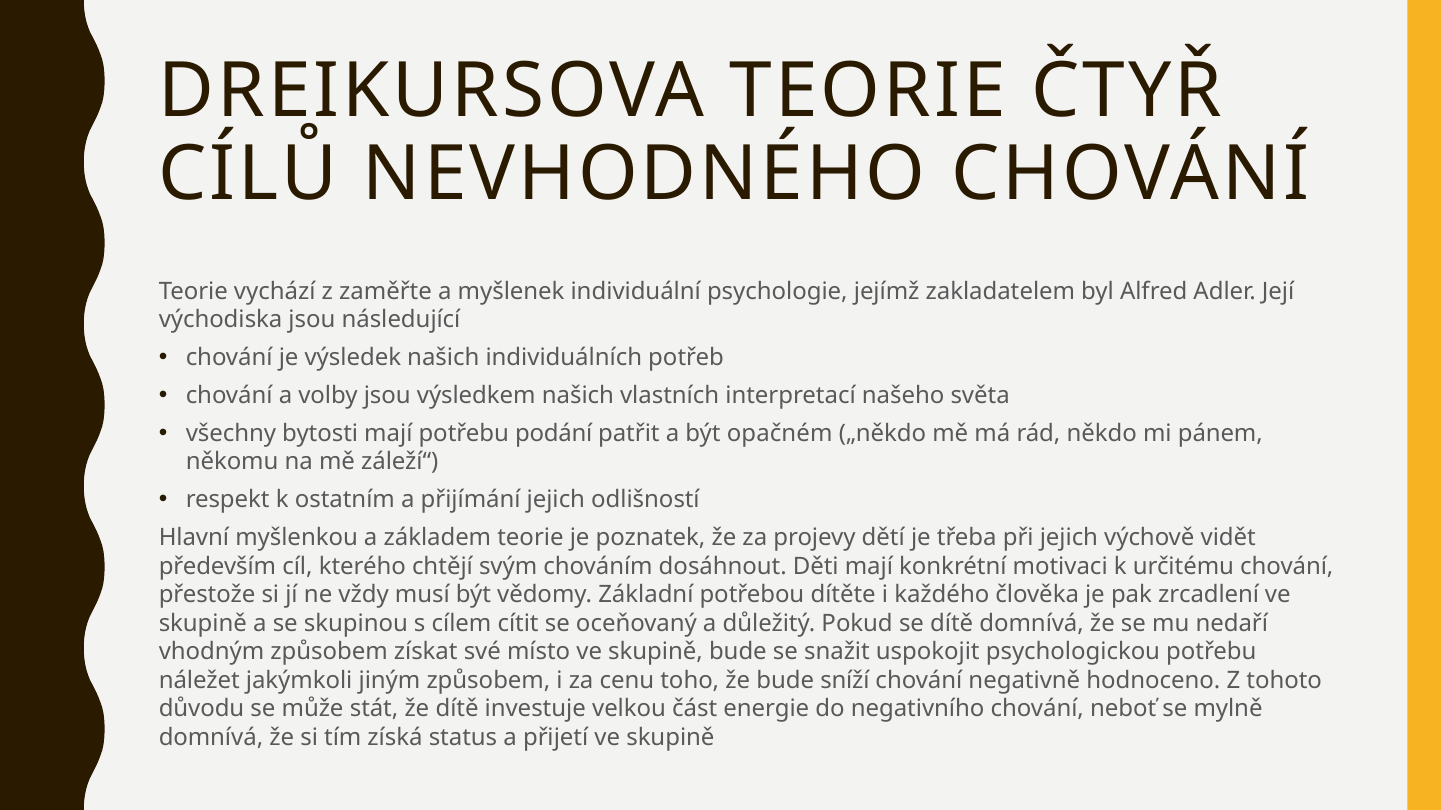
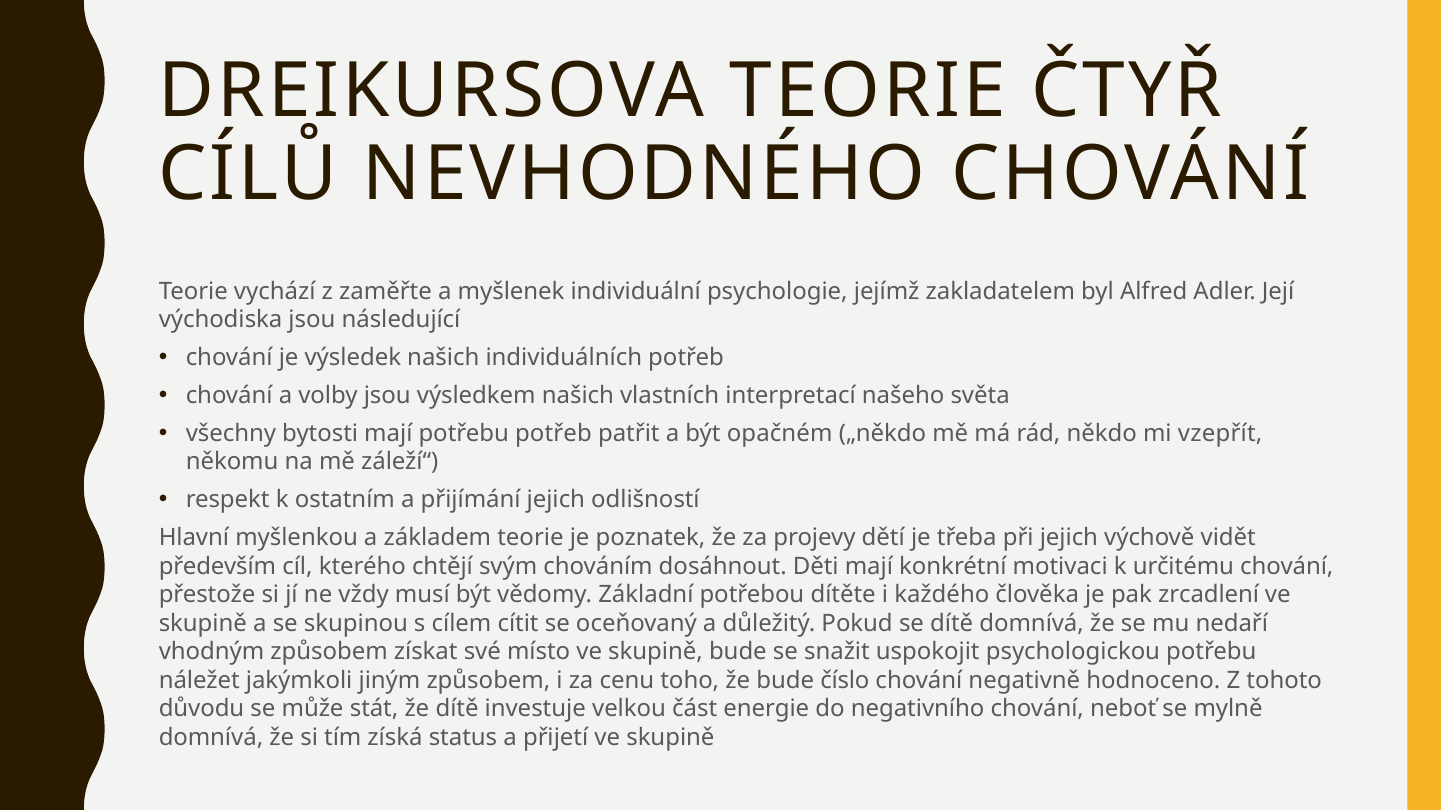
potřebu podání: podání -> potřeb (554, 434)
pánem: pánem -> vzepřít (1220, 434)
sníží: sníží -> číslo (845, 681)
